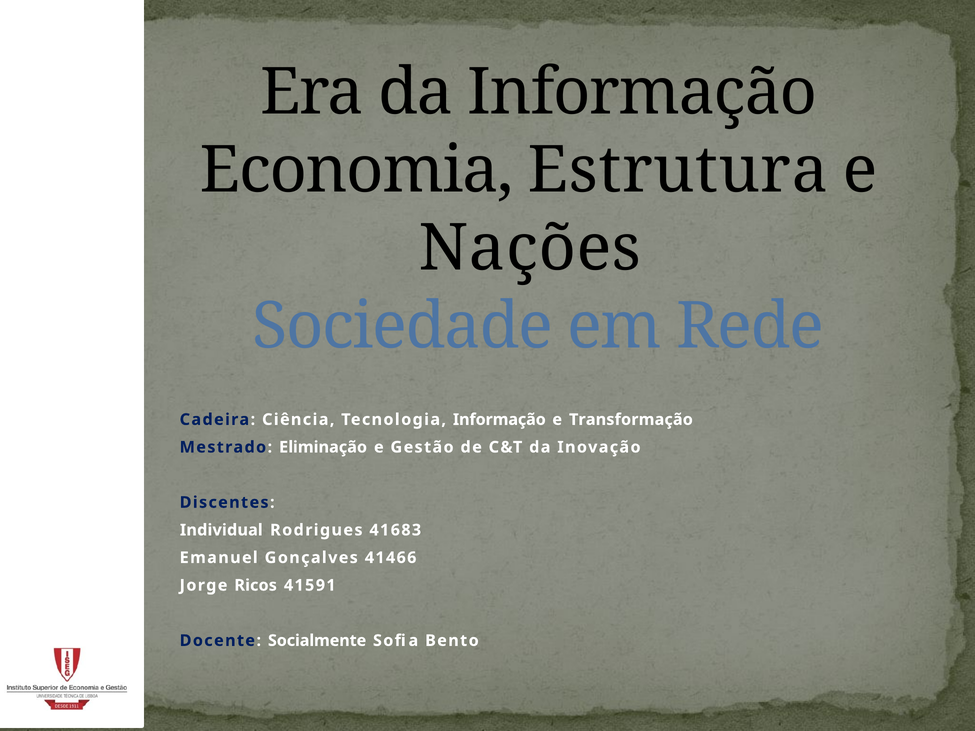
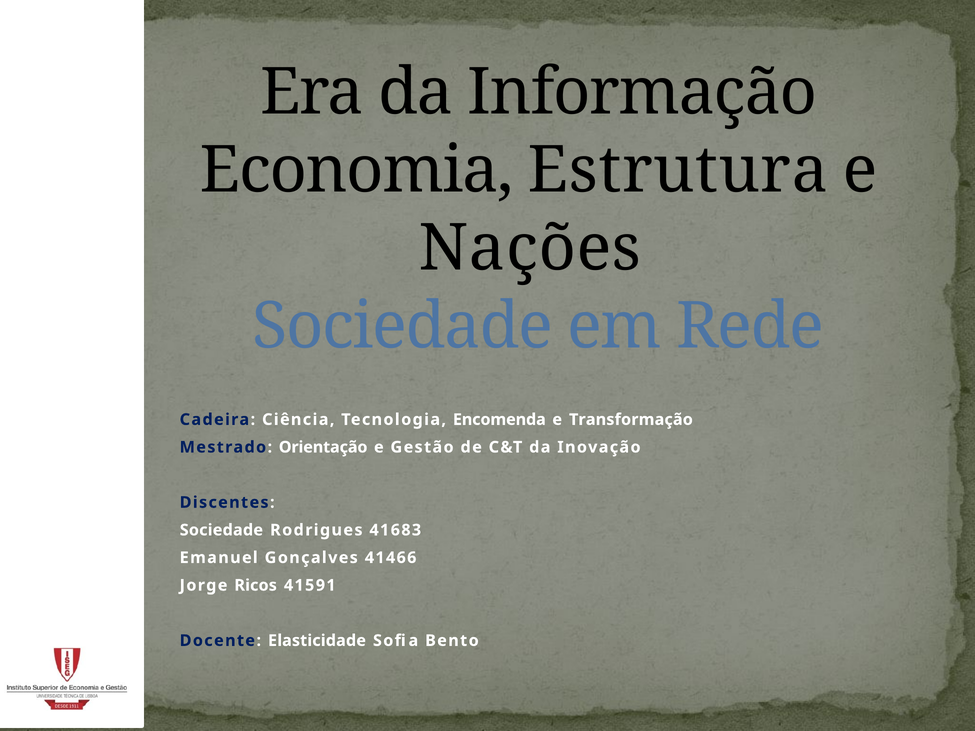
Tecnologia Informação: Informação -> Encomenda (499, 420)
Eliminação: Eliminação -> Orientação (323, 447)
Individual: Individual -> Sociedade (221, 530)
Socialmente: Socialmente -> Elasticidade (317, 641)
